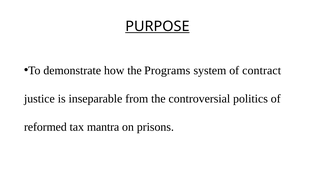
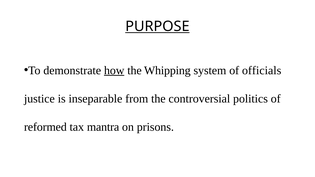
how underline: none -> present (114, 70)
Programs: Programs -> Whipping (167, 70)
contract: contract -> officials (262, 70)
